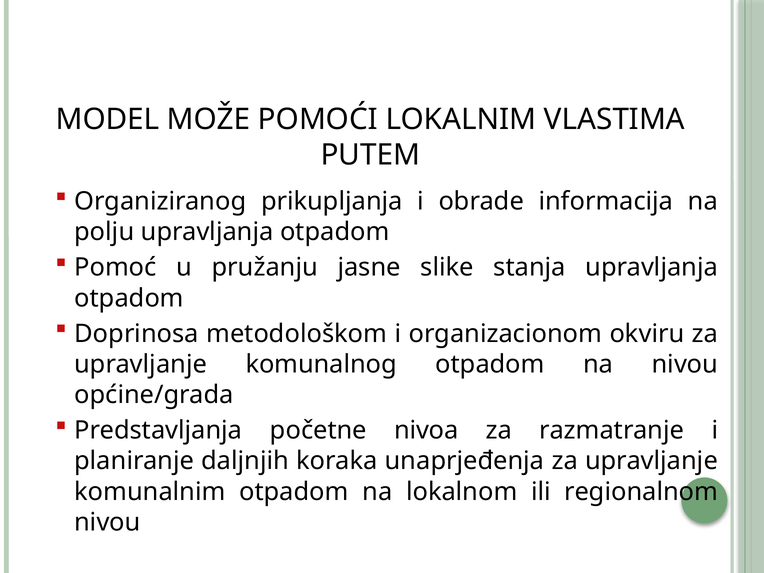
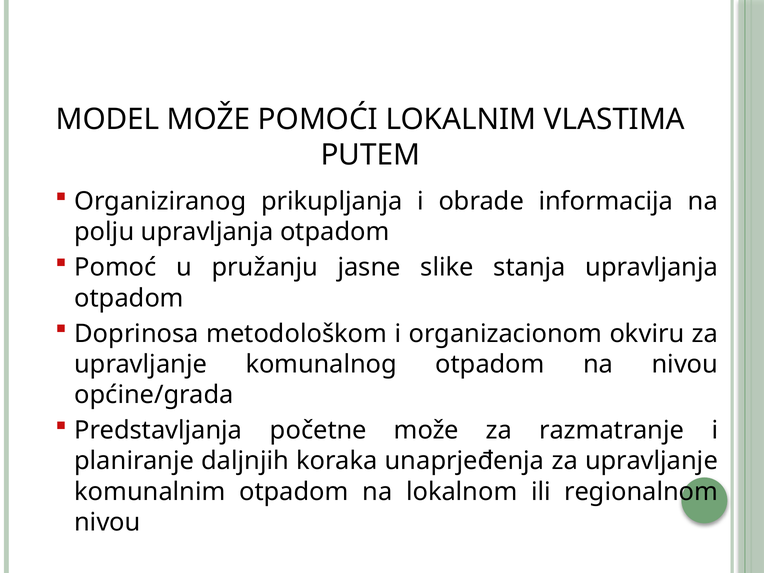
početne nivoa: nivoa -> može (426, 431)
